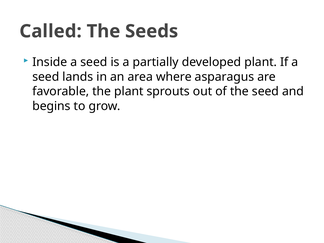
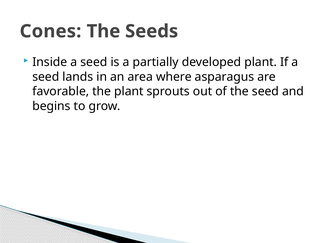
Called: Called -> Cones (51, 31)
